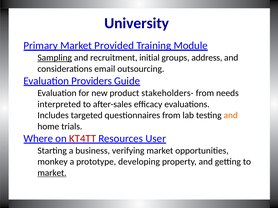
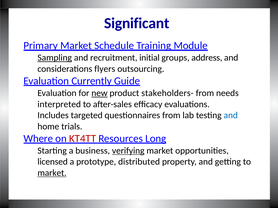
University: University -> Significant (137, 23)
Provided: Provided -> Schedule (114, 46)
email: email -> flyers (105, 69)
Providers: Providers -> Currently (92, 81)
new underline: none -> present (99, 93)
and colour: orange -> blue (231, 116)
User: User -> Long (156, 139)
verifying underline: none -> present (128, 151)
monkey: monkey -> licensed (53, 162)
developing: developing -> distributed (139, 162)
